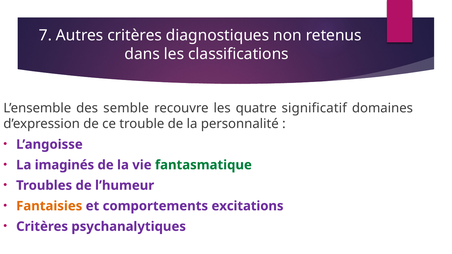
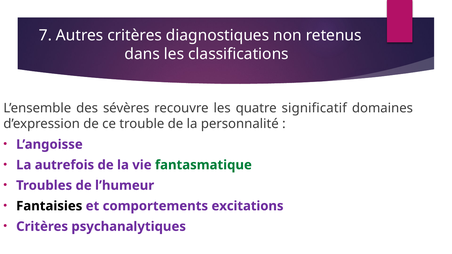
semble: semble -> sévères (126, 108)
imaginés: imaginés -> autrefois (64, 165)
Fantaisies colour: orange -> black (49, 206)
